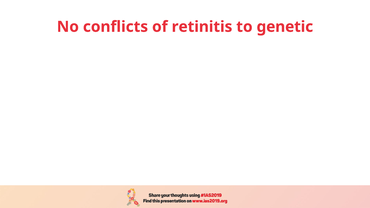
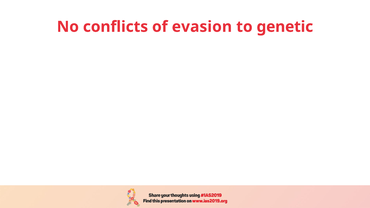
retinitis: retinitis -> evasion (202, 27)
